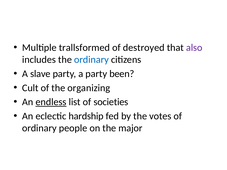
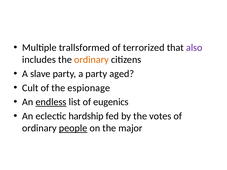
destroyed: destroyed -> terrorized (144, 48)
ordinary colour: blue -> orange (91, 60)
been: been -> aged (122, 74)
organizing: organizing -> espionage (89, 88)
societies: societies -> eugenics (111, 102)
people underline: none -> present (73, 128)
